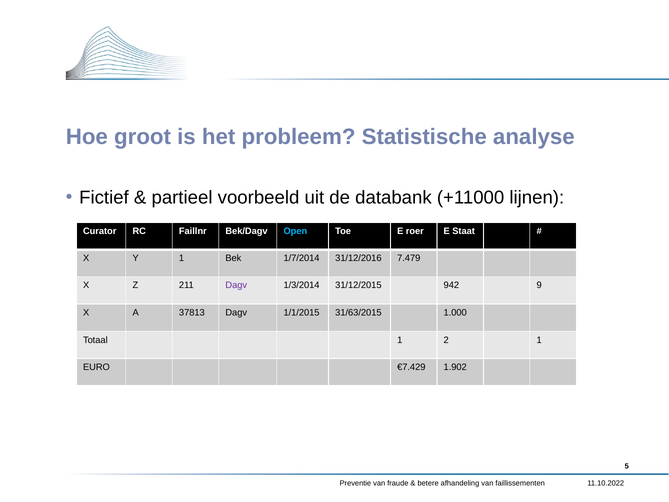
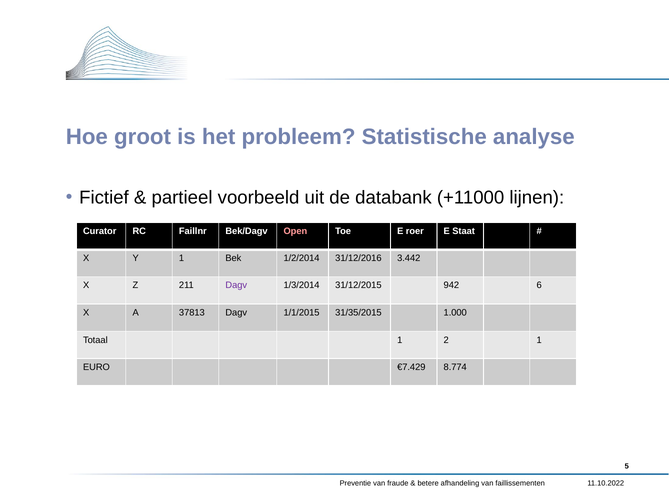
Open colour: light blue -> pink (295, 231)
1/7/2014: 1/7/2014 -> 1/2/2014 (302, 258)
7.479: 7.479 -> 3.442 (409, 258)
9: 9 -> 6 (539, 285)
31/63/2015: 31/63/2015 -> 31/35/2015 (358, 312)
1.902: 1.902 -> 8.774 (455, 367)
